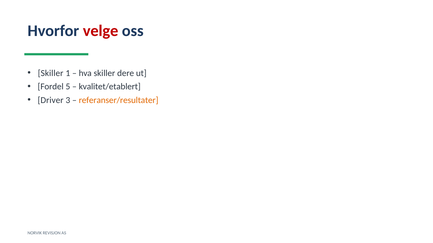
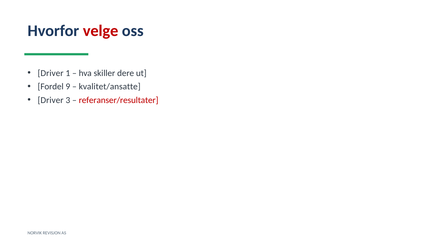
Skiller: Skiller -> Driver (51, 73)
5: 5 -> 9 (68, 87)
kvalitet/etablert: kvalitet/etablert -> kvalitet/ansatte (110, 87)
referanser/resultater colour: orange -> red (119, 100)
